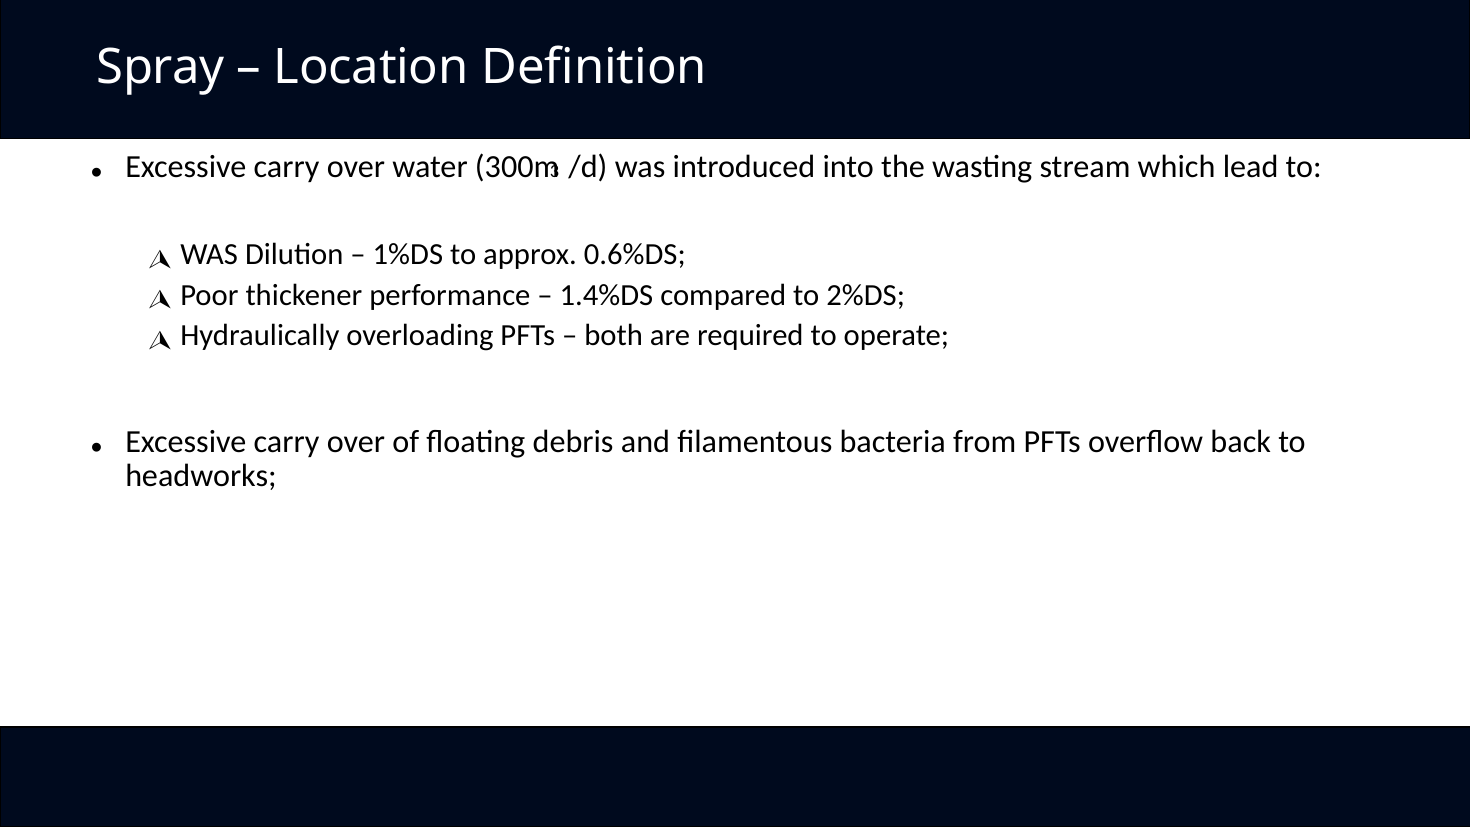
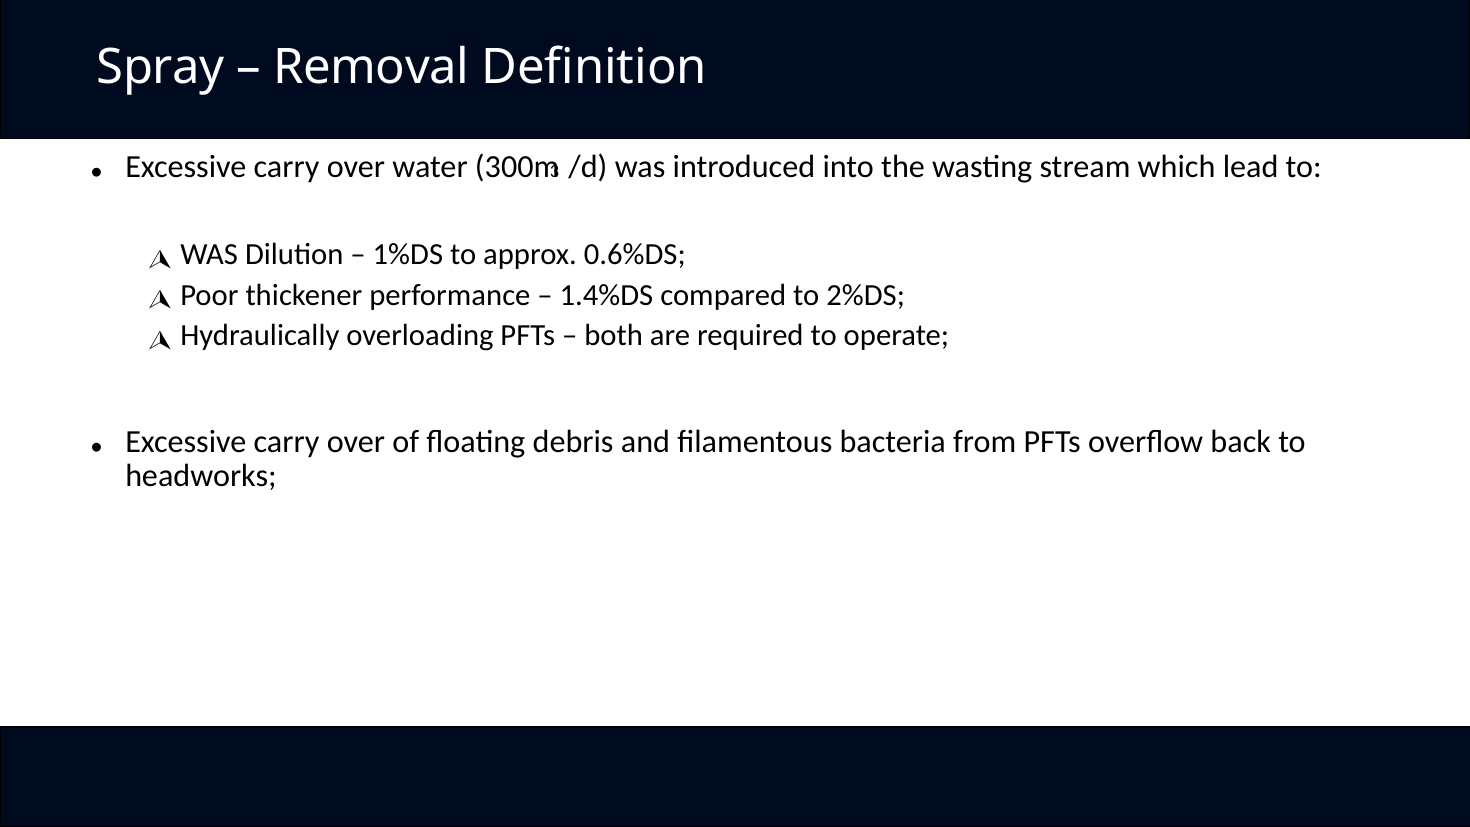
Location: Location -> Removal (371, 67)
